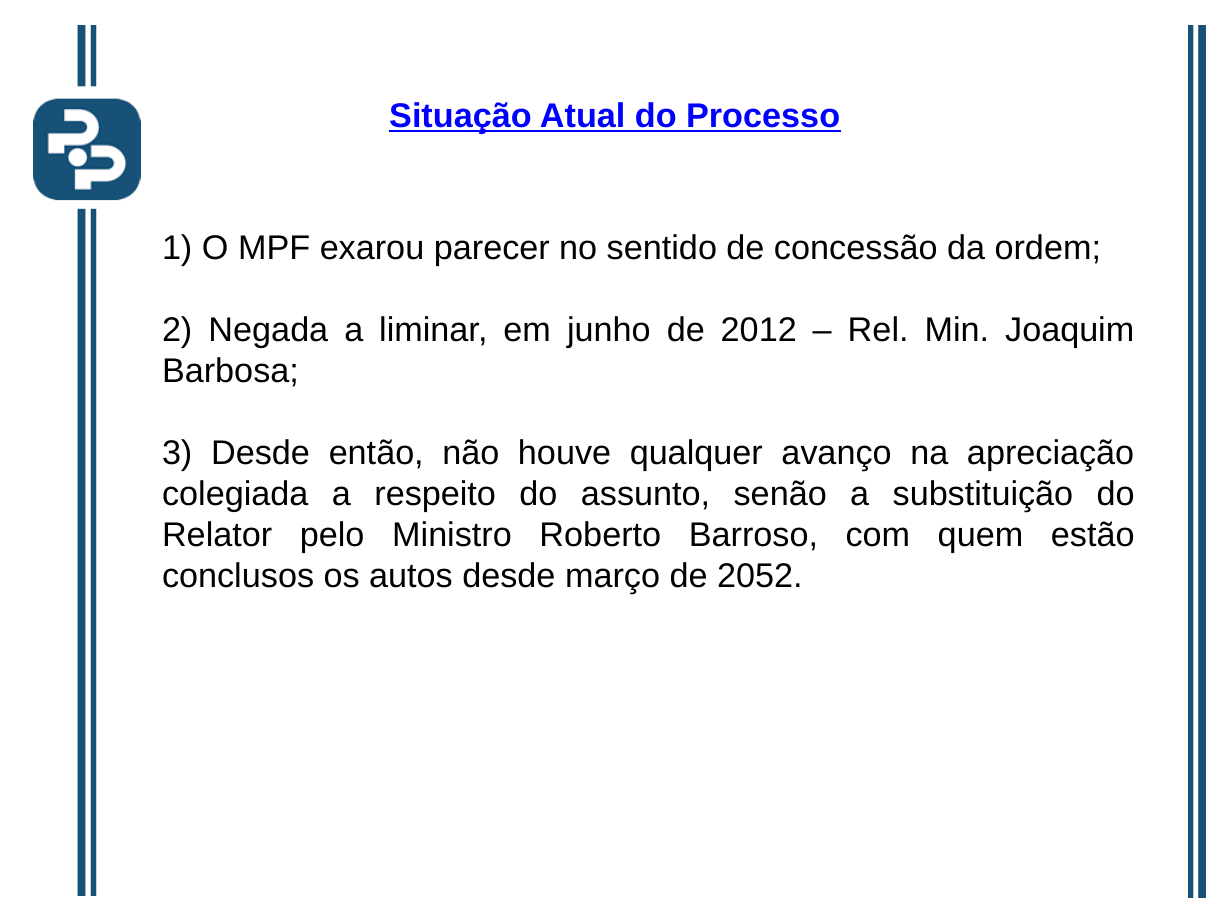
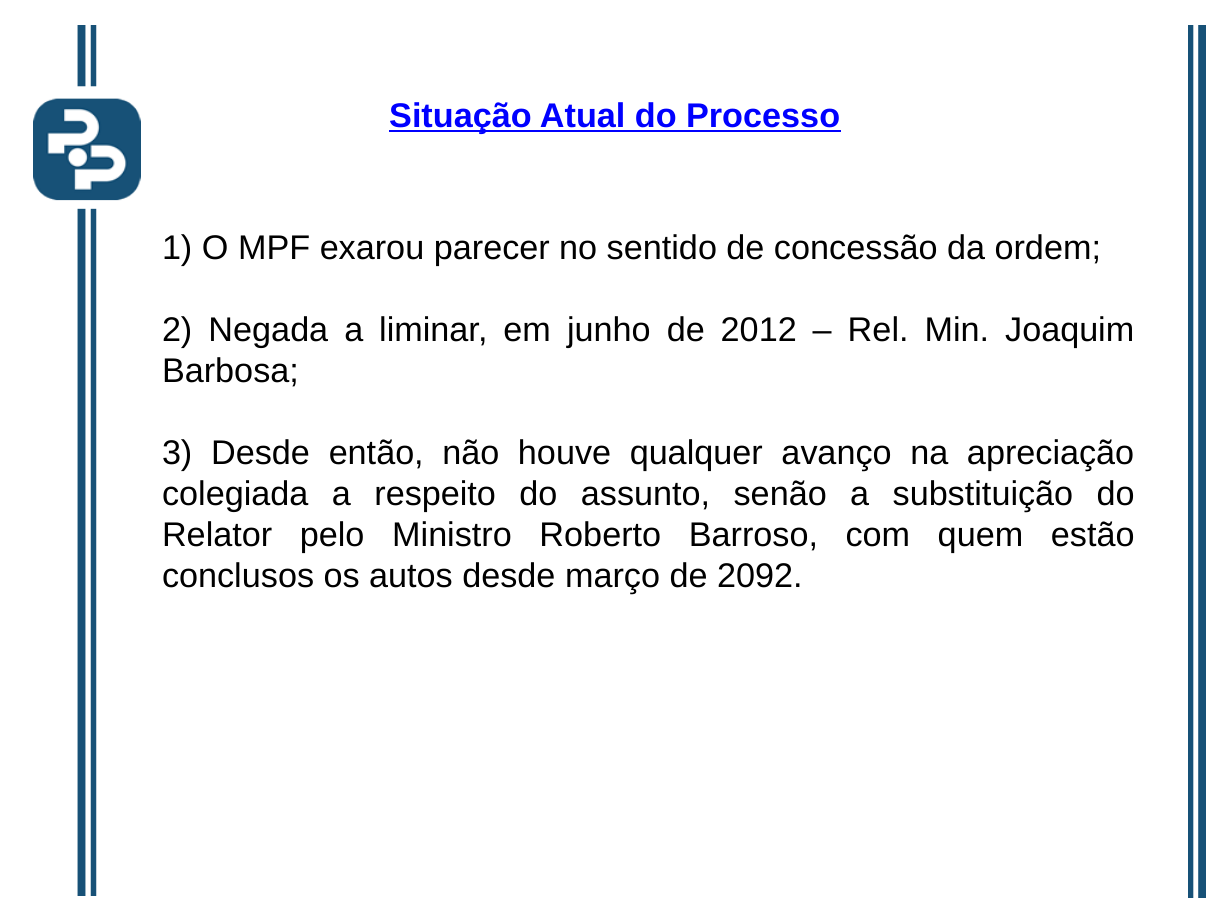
2052: 2052 -> 2092 (760, 576)
